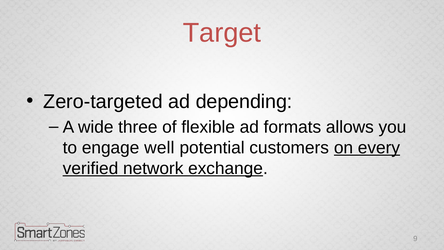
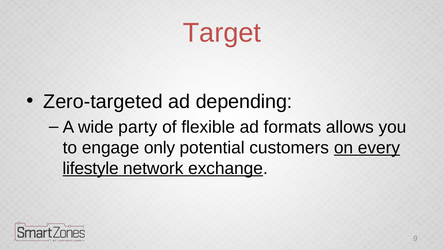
three: three -> party (138, 127)
well: well -> only (160, 148)
verified: verified -> lifestyle (91, 168)
